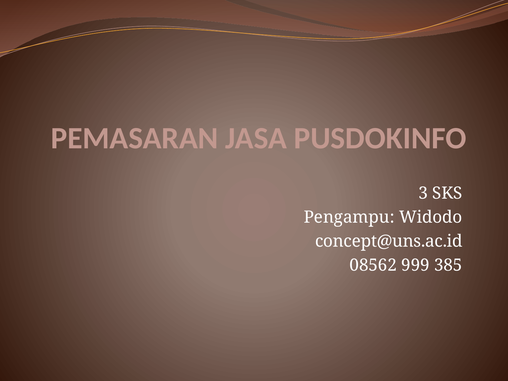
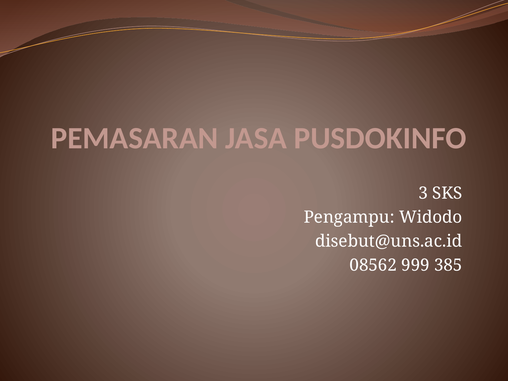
concept@uns.ac.id: concept@uns.ac.id -> disebut@uns.ac.id (389, 241)
